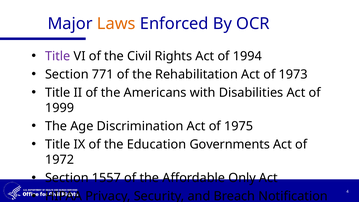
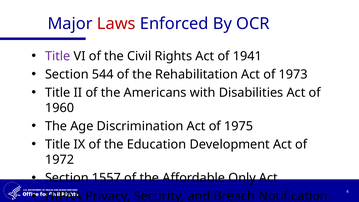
Laws colour: orange -> red (116, 24)
1994: 1994 -> 1941 (247, 56)
771: 771 -> 544 (103, 74)
1999: 1999 -> 1960 (60, 108)
Governments: Governments -> Development (230, 144)
